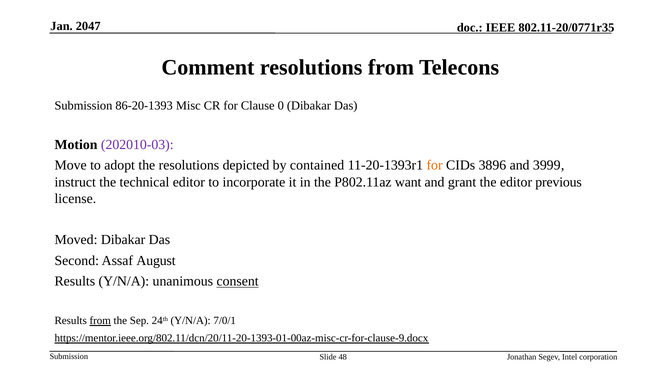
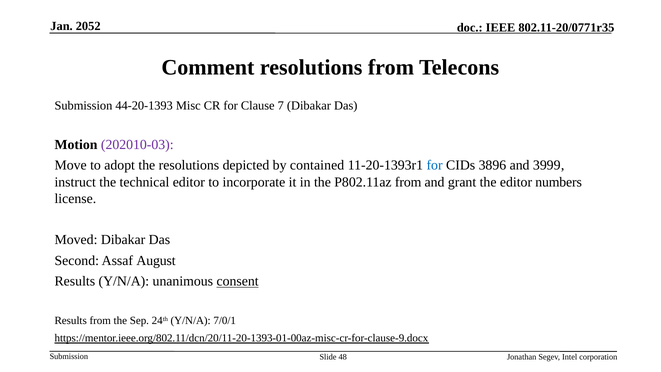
2047: 2047 -> 2052 (88, 26)
86-20-1393: 86-20-1393 -> 44-20-1393 (144, 106)
0: 0 -> 7 (281, 106)
for colour: orange -> blue (435, 165)
P802.11az want: want -> from (408, 182)
previous: previous -> numbers (559, 182)
from underline: present -> none (100, 321)
